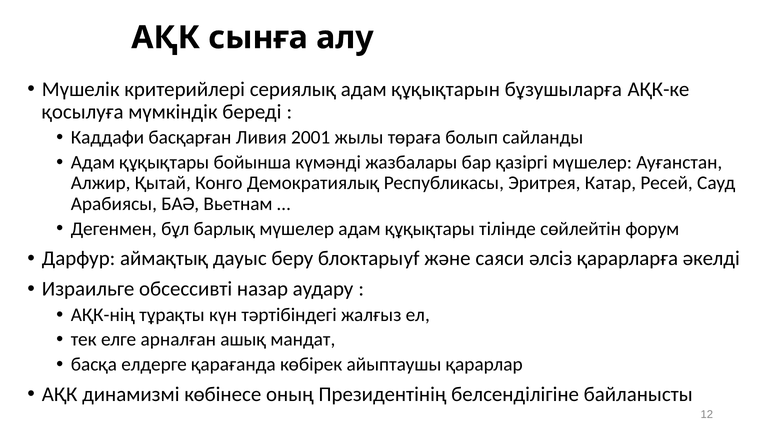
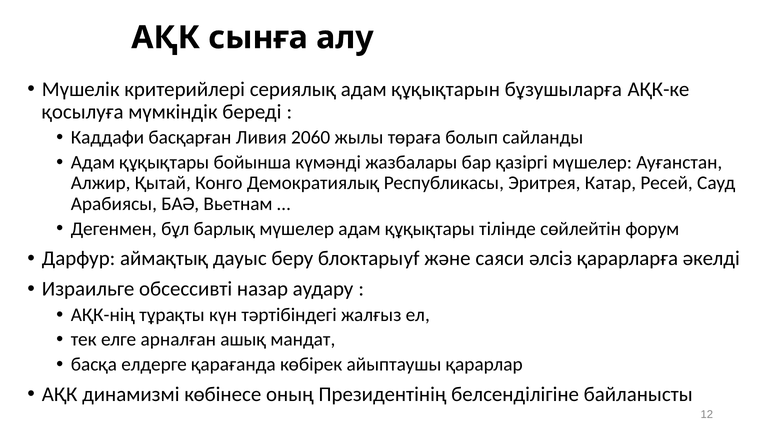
2001: 2001 -> 2060 (311, 138)
